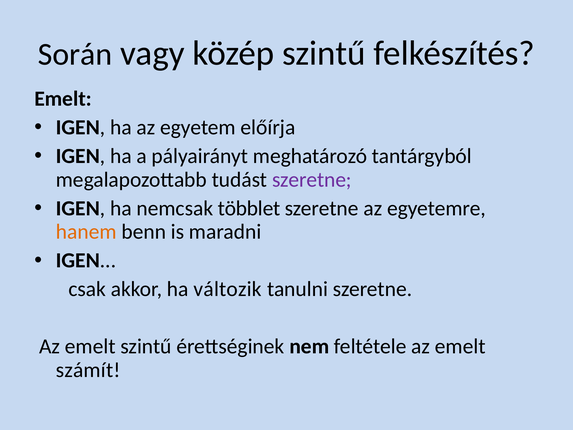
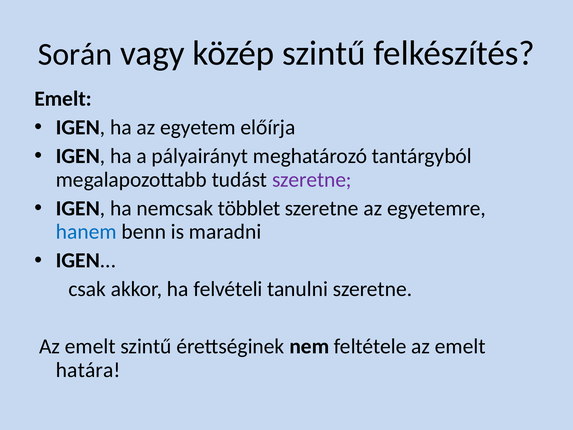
hanem colour: orange -> blue (86, 232)
változik: változik -> felvételi (228, 289)
számít: számít -> határa (88, 370)
